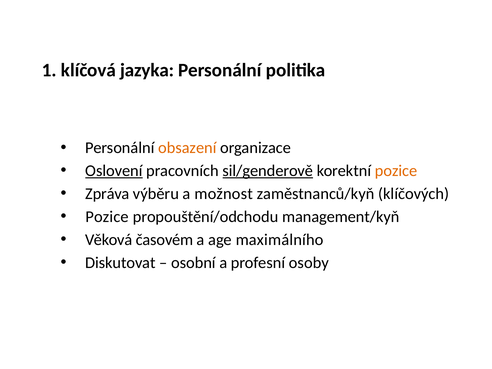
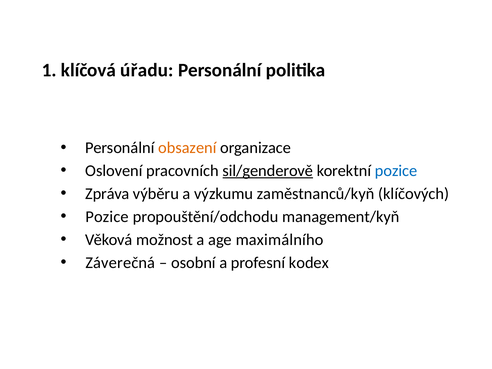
jazyka: jazyka -> úřadu (147, 70)
Oslovení underline: present -> none (114, 171)
pozice colour: orange -> blue (396, 171)
možnost: možnost -> výzkumu (224, 194)
časovém: časovém -> možnost (165, 240)
Diskutovat: Diskutovat -> Záverečná (120, 263)
osoby: osoby -> kodex (309, 263)
